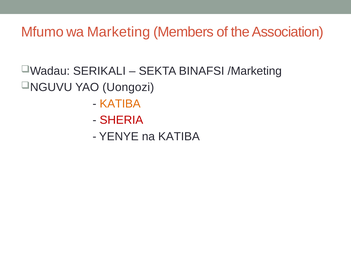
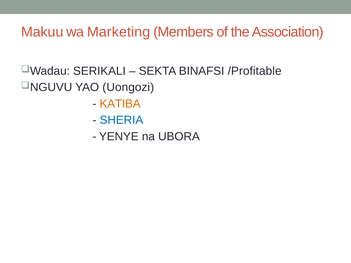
Mfumo: Mfumo -> Makuu (42, 32)
/Marketing: /Marketing -> /Profitable (255, 71)
SHERIA colour: red -> blue (121, 120)
na KATIBA: KATIBA -> UBORA (179, 137)
